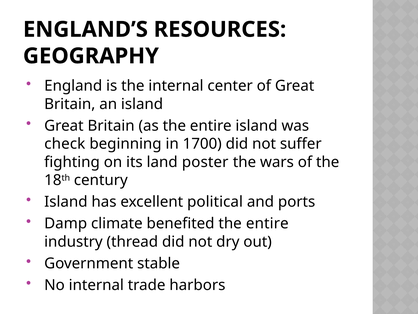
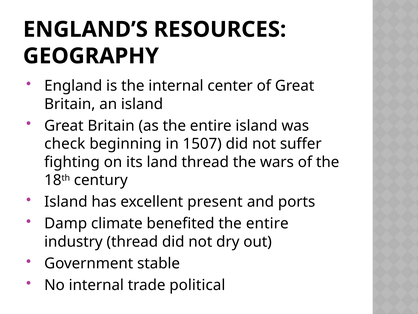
1700: 1700 -> 1507 (202, 144)
land poster: poster -> thread (205, 162)
political: political -> present (215, 202)
harbors: harbors -> political (197, 285)
